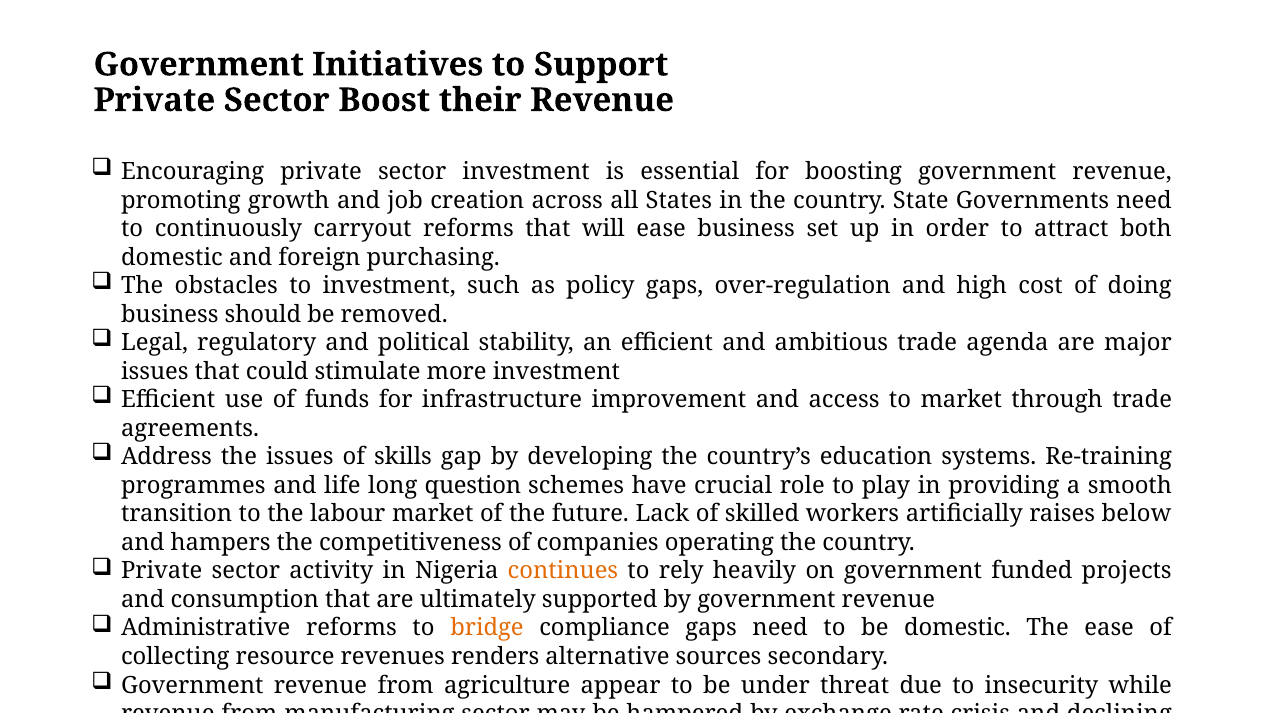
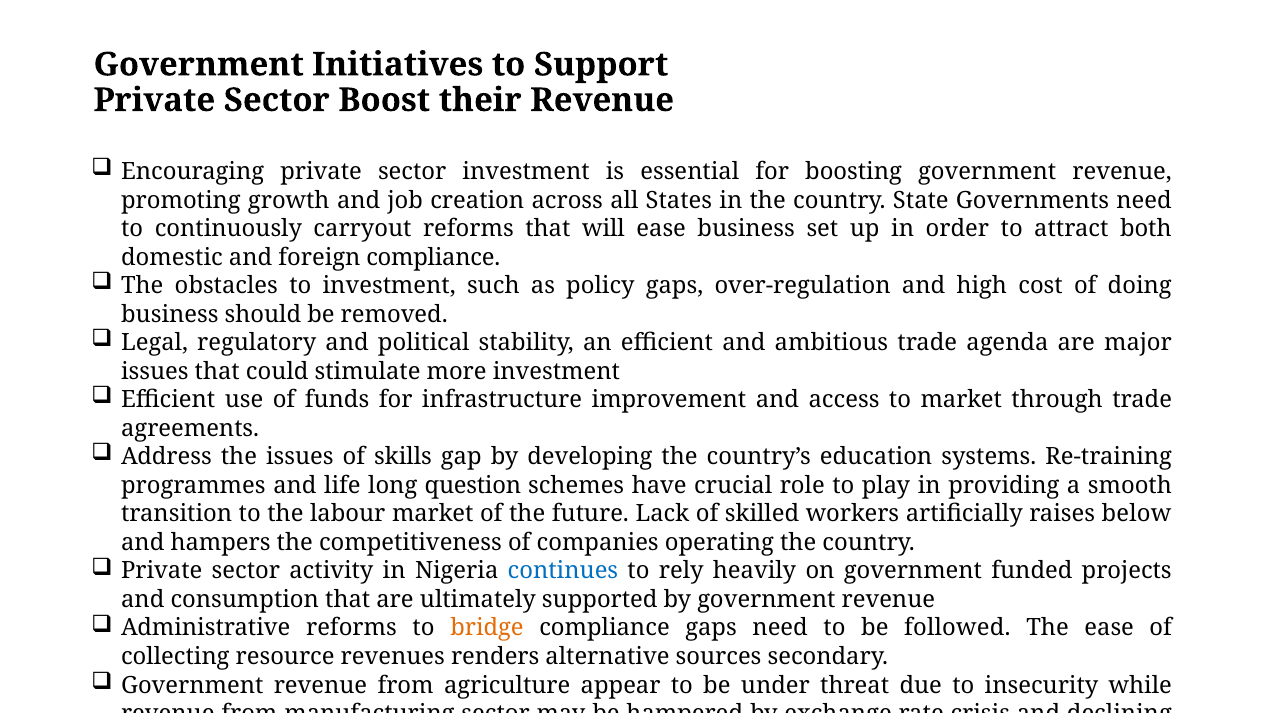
foreign purchasing: purchasing -> compliance (433, 257)
continues colour: orange -> blue (563, 571)
be domestic: domestic -> followed (957, 628)
